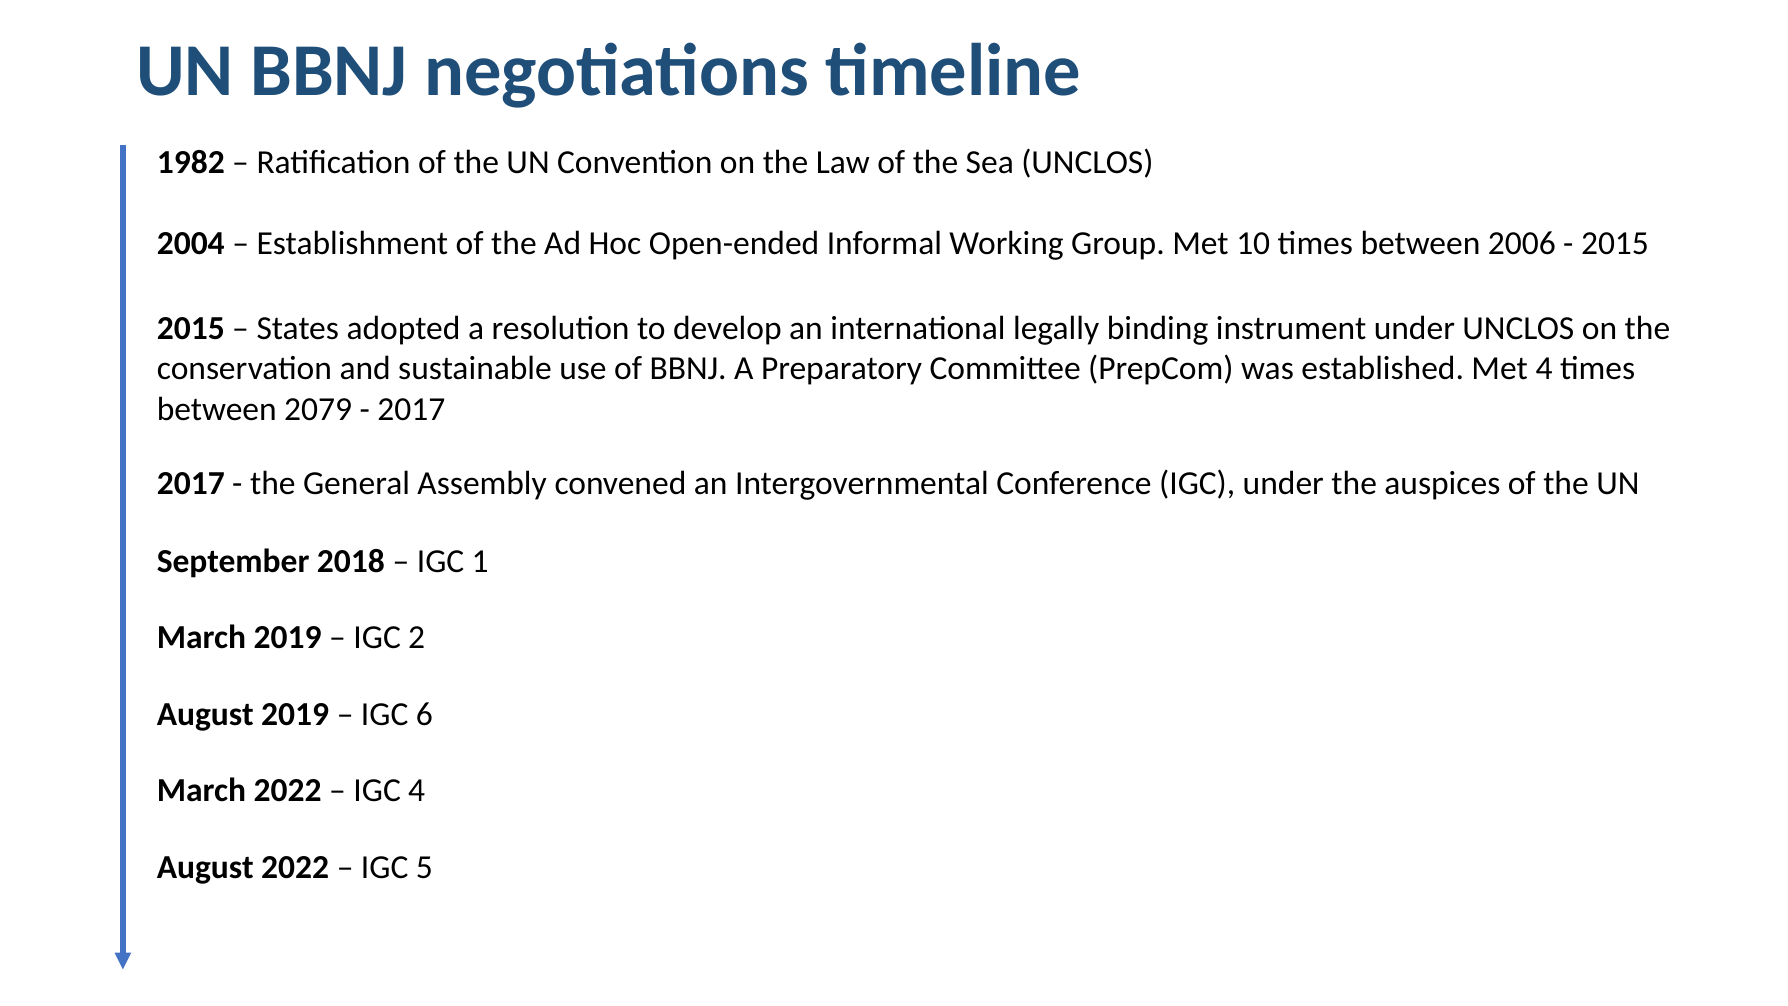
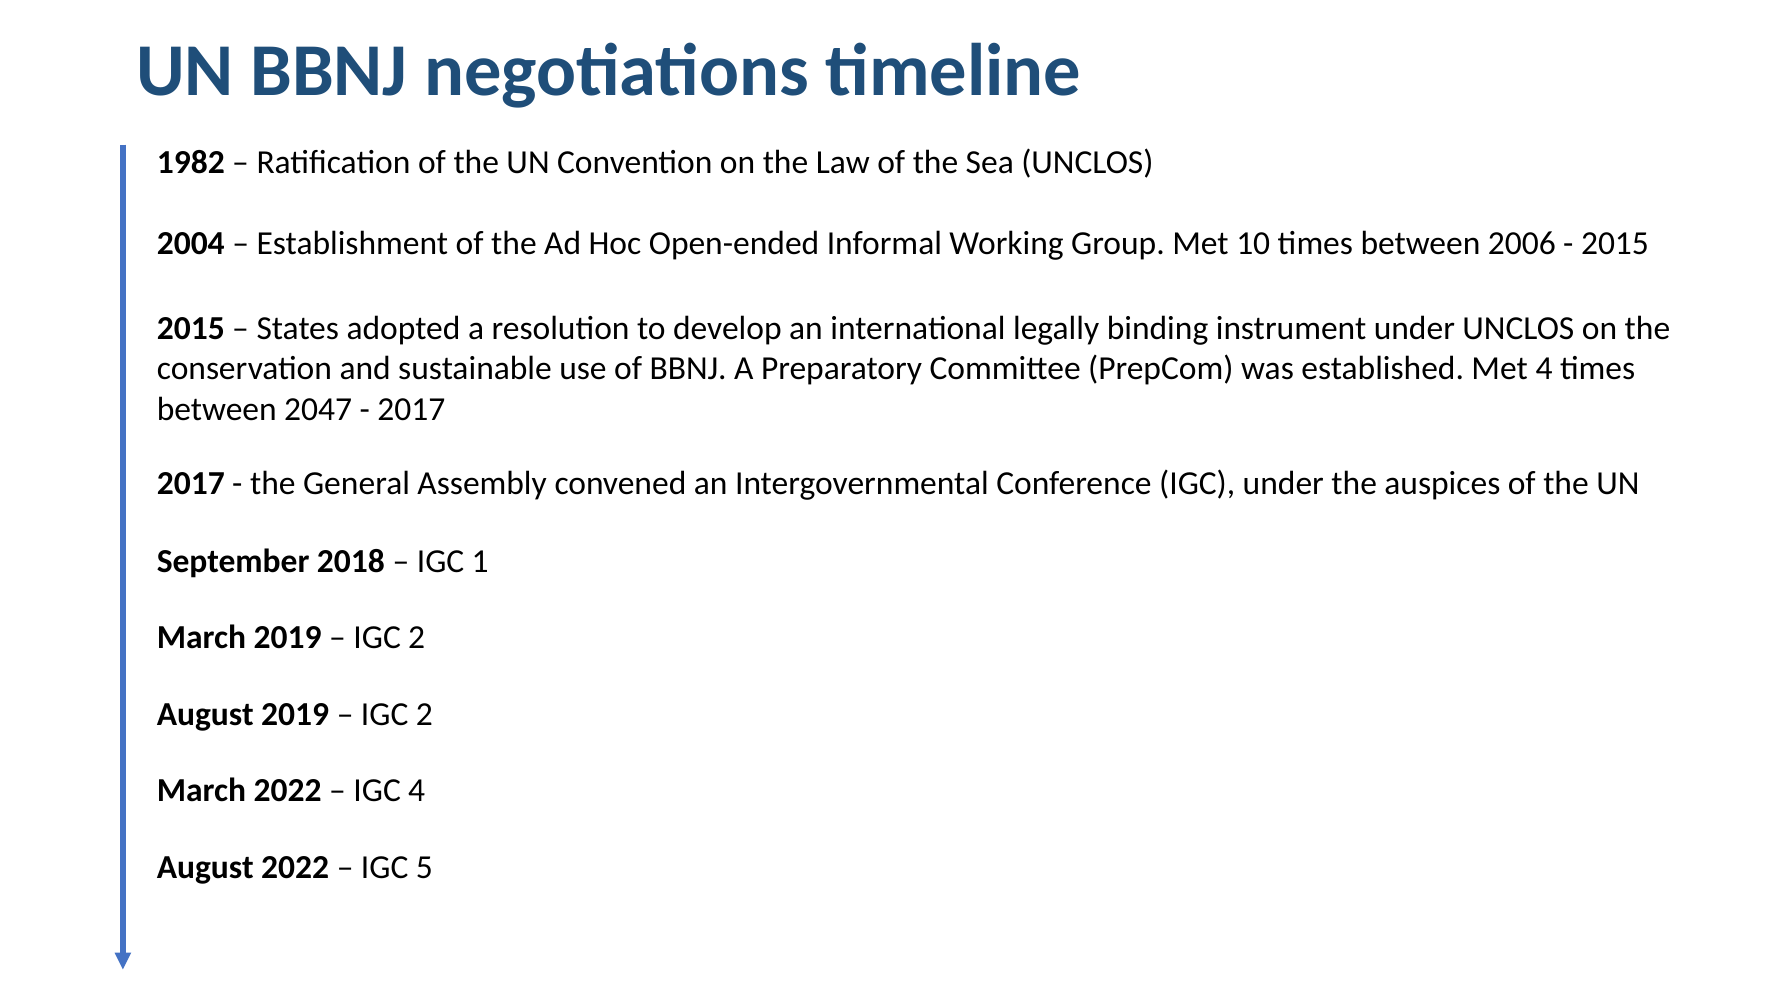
2079: 2079 -> 2047 (318, 409)
6: 6 -> 2 (424, 714)
